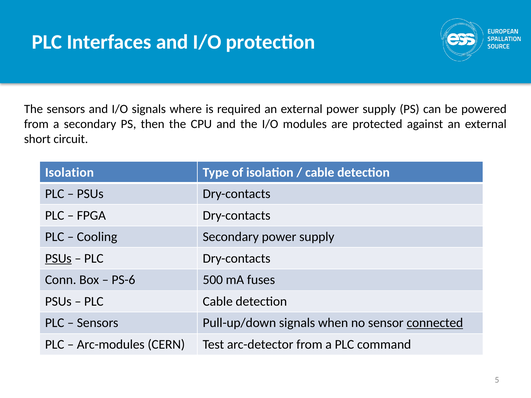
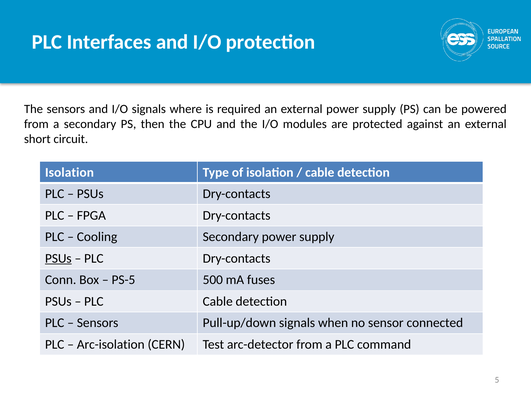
PS-6: PS-6 -> PS-5 (123, 280)
connected underline: present -> none (435, 323)
Arc-modules: Arc-modules -> Arc-isolation (111, 345)
